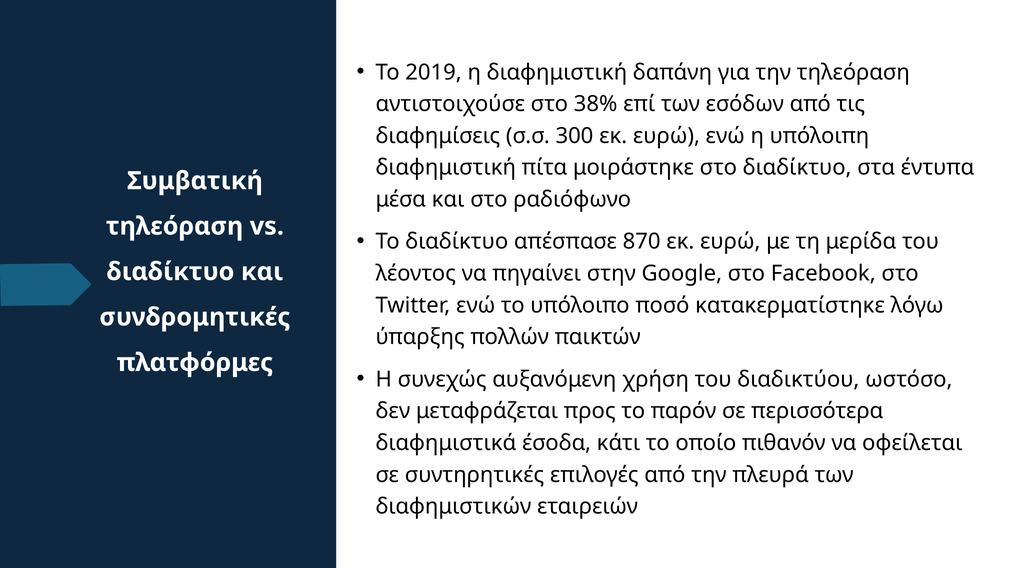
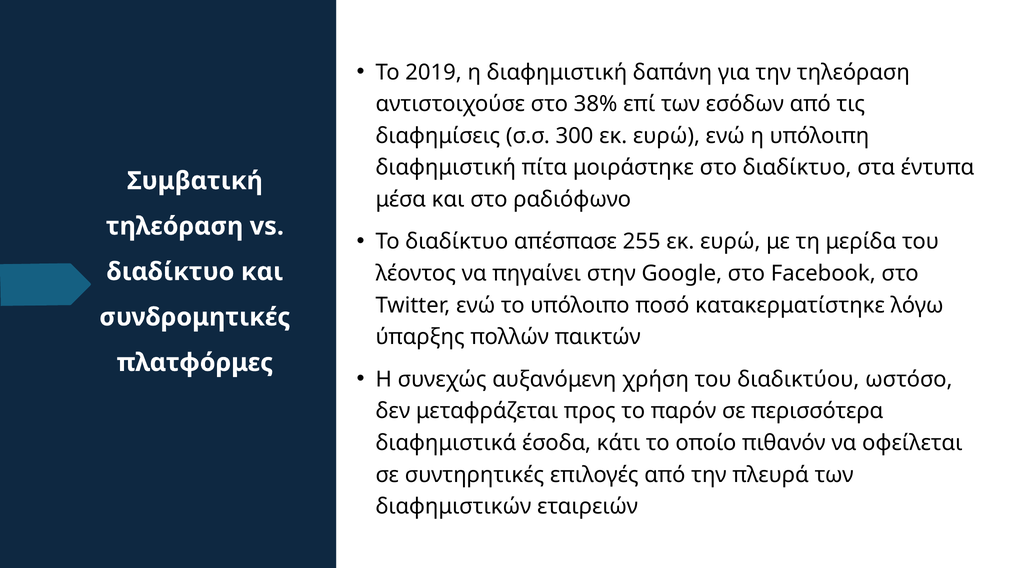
870: 870 -> 255 (642, 242)
